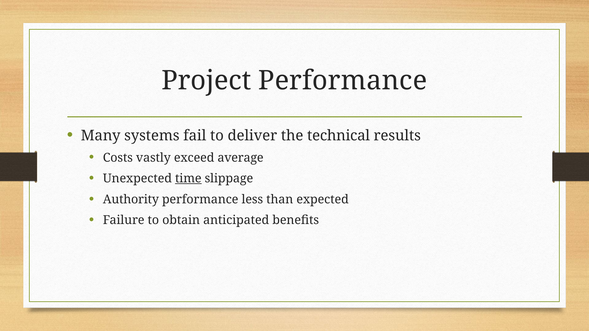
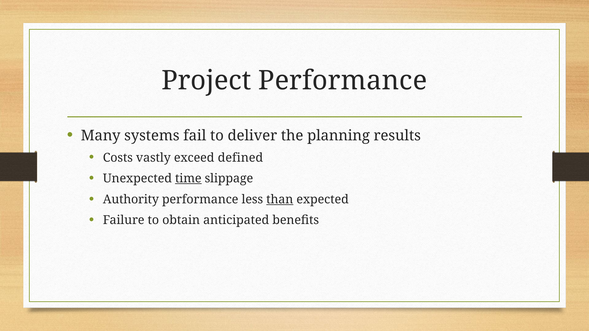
technical: technical -> planning (339, 136)
average: average -> defined (240, 158)
than underline: none -> present (280, 200)
